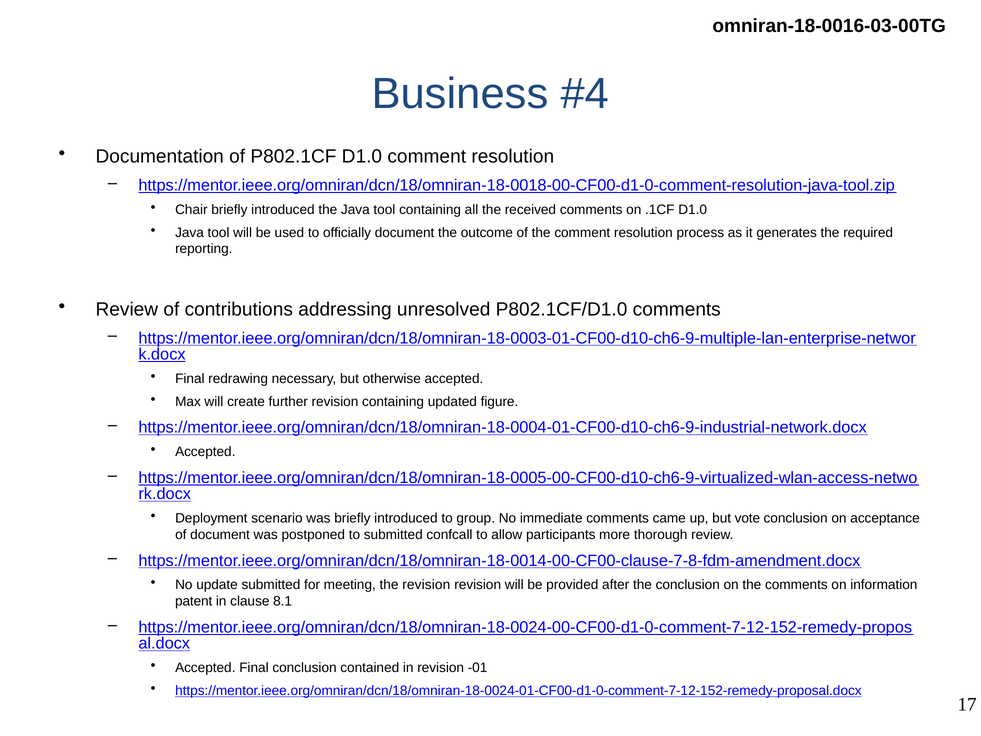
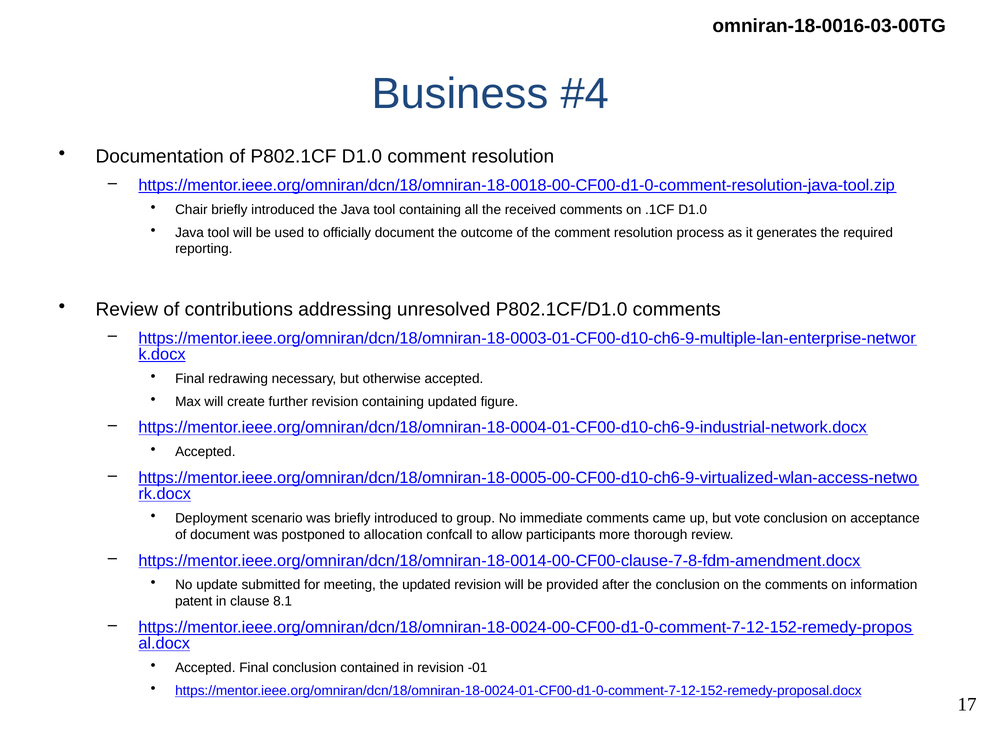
to submitted: submitted -> allocation (393, 535)
the revision: revision -> updated (426, 585)
